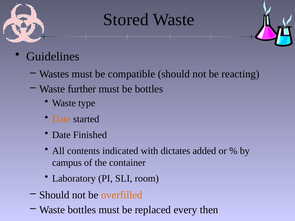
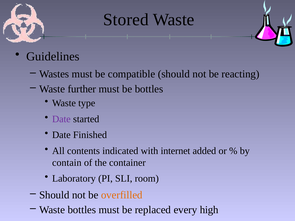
Date colour: orange -> purple (61, 119)
dictates: dictates -> internet (175, 151)
campus: campus -> contain (67, 163)
then: then -> high (209, 210)
